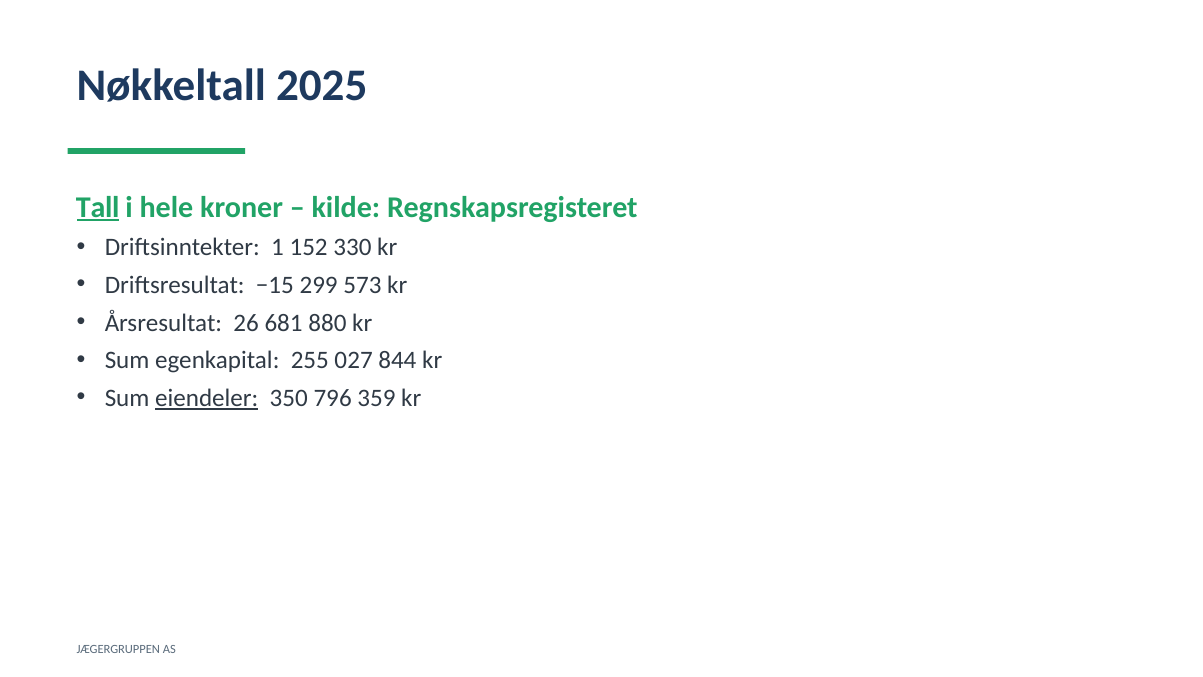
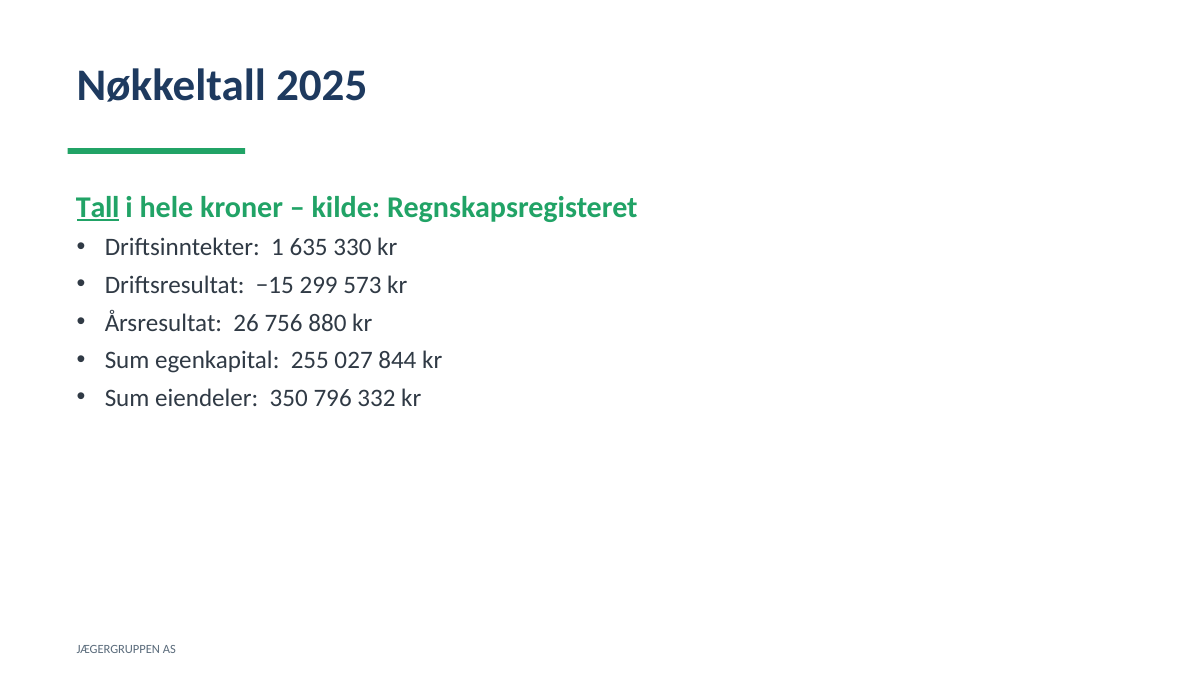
152: 152 -> 635 (309, 247)
681: 681 -> 756 (284, 323)
eiendeler underline: present -> none (207, 398)
359: 359 -> 332 (376, 398)
